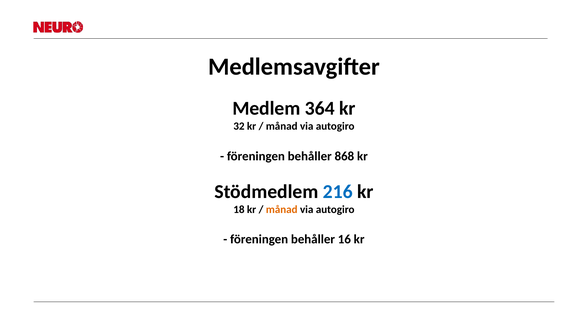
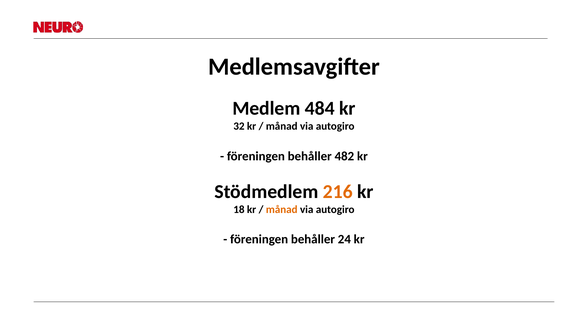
364: 364 -> 484 (320, 108)
868: 868 -> 482 (344, 156)
216 colour: blue -> orange (338, 191)
16: 16 -> 24 (344, 239)
